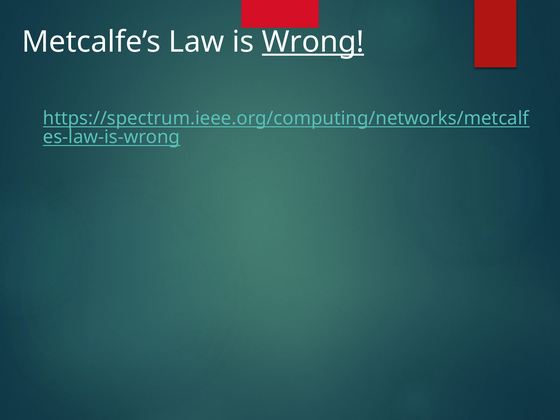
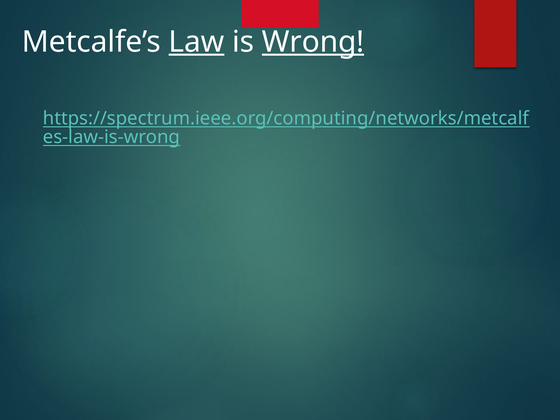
Law underline: none -> present (196, 42)
